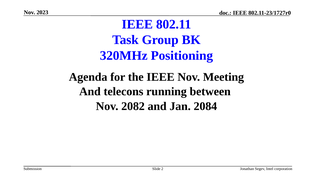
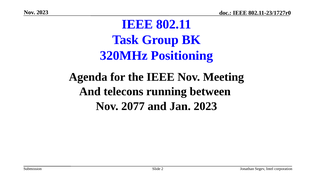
2082: 2082 -> 2077 (133, 106)
Jan 2084: 2084 -> 2023 (205, 106)
